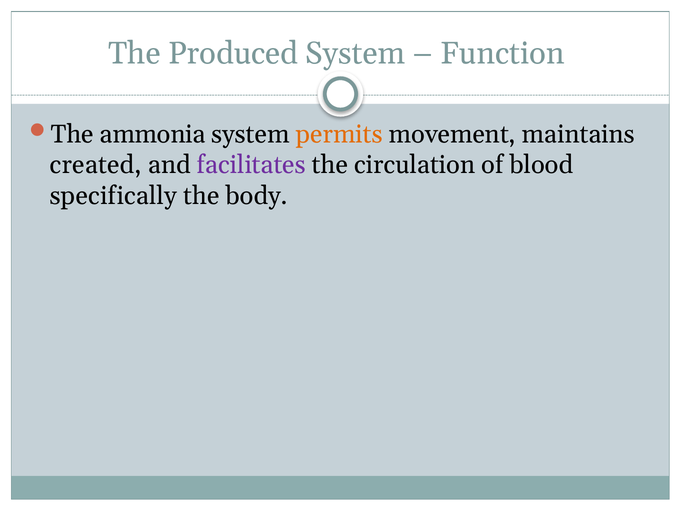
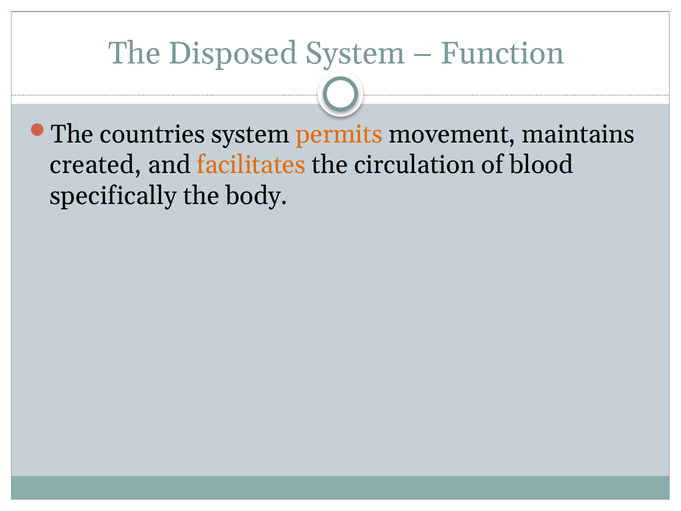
Produced: Produced -> Disposed (233, 54)
ammonia: ammonia -> countries (153, 134)
facilitates colour: purple -> orange (251, 165)
